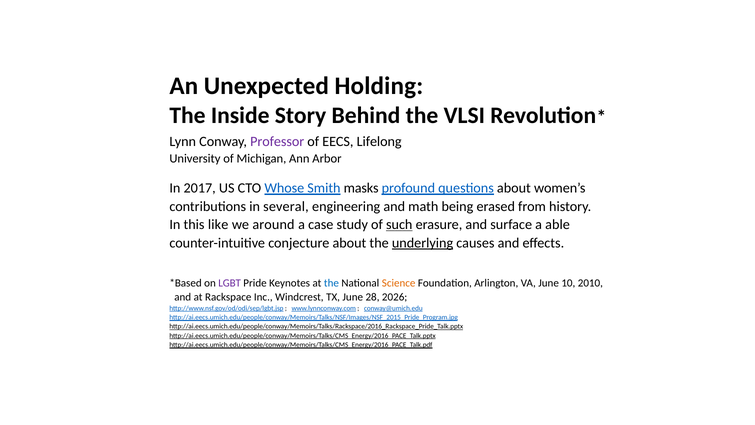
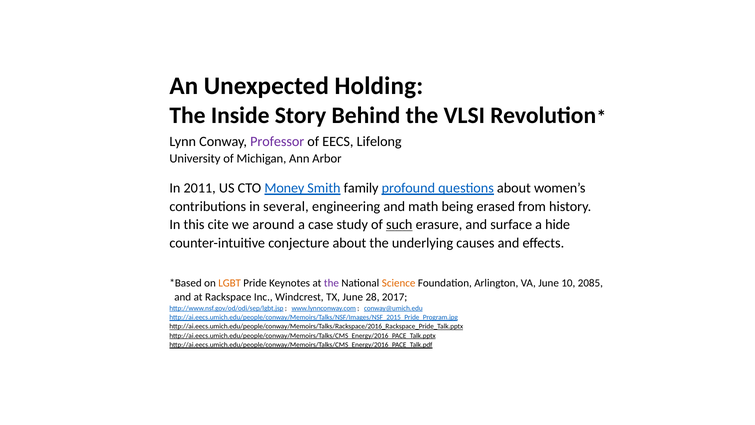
2017: 2017 -> 2011 (200, 188)
Whose: Whose -> Money (284, 188)
masks: masks -> family (361, 188)
like: like -> cite (218, 225)
able: able -> hide (558, 225)
underlying underline: present -> none (423, 243)
LGBT colour: purple -> orange (230, 283)
the colour: blue -> purple (331, 283)
2010: 2010 -> 2085 (590, 283)
2026: 2026 -> 2017 (395, 297)
